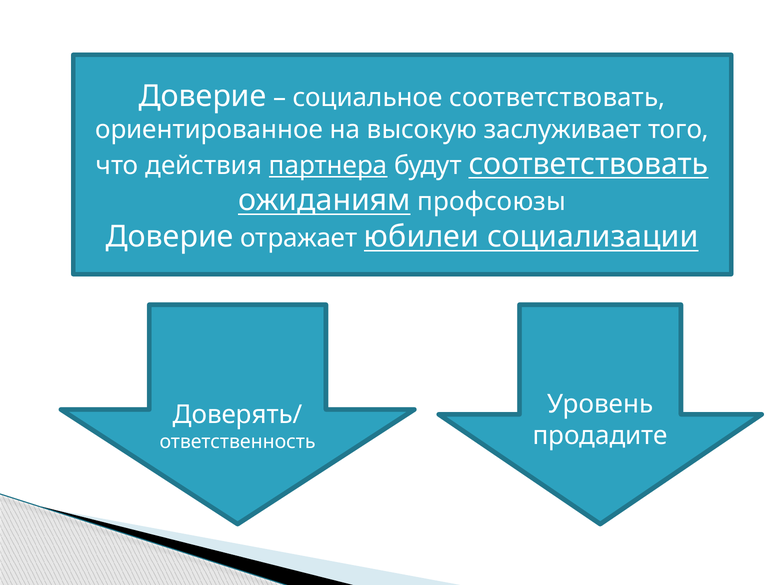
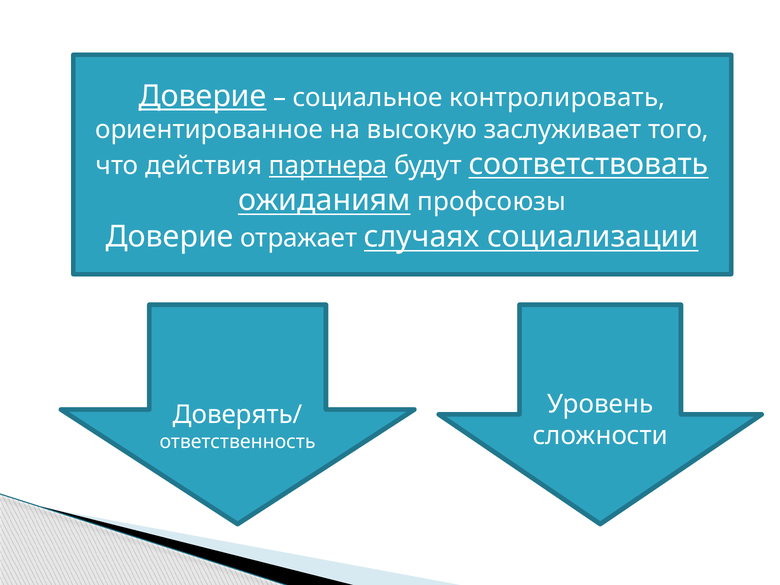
Доверие underline: none -> present (203, 96)
социальное соответствовать: соответствовать -> контролировать (557, 98)
юбилеи: юбилеи -> случаях (422, 237)
продадите: продадите -> сложности (600, 436)
